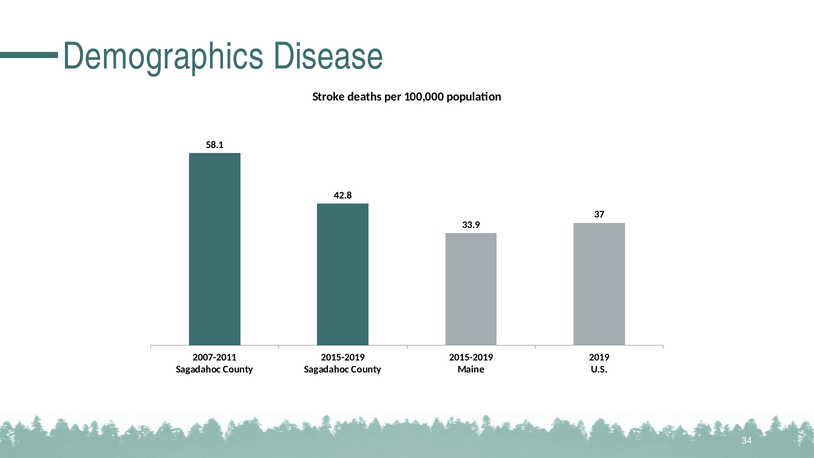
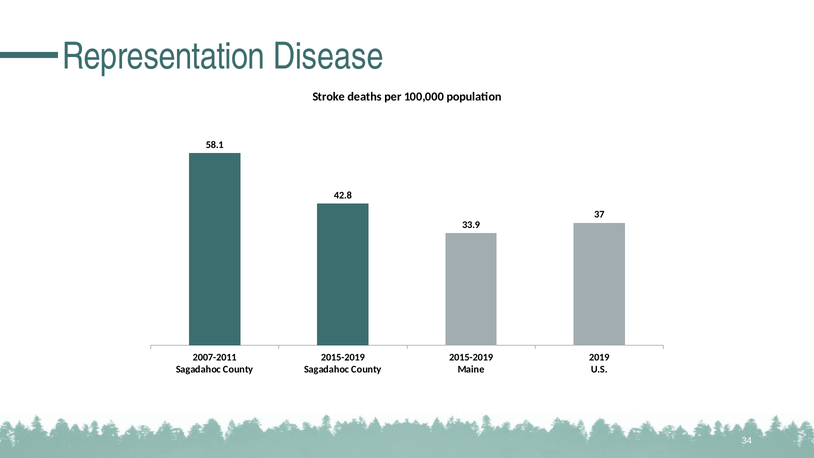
Demographics: Demographics -> Representation (164, 56)
